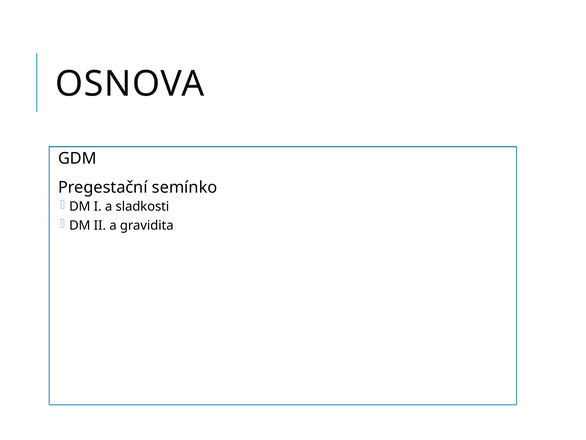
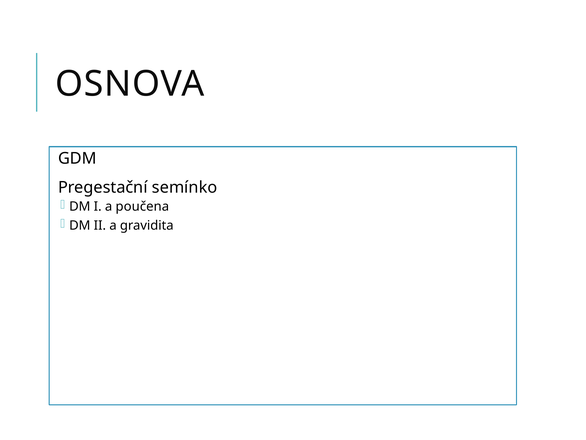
sladkosti: sladkosti -> poučena (142, 206)
